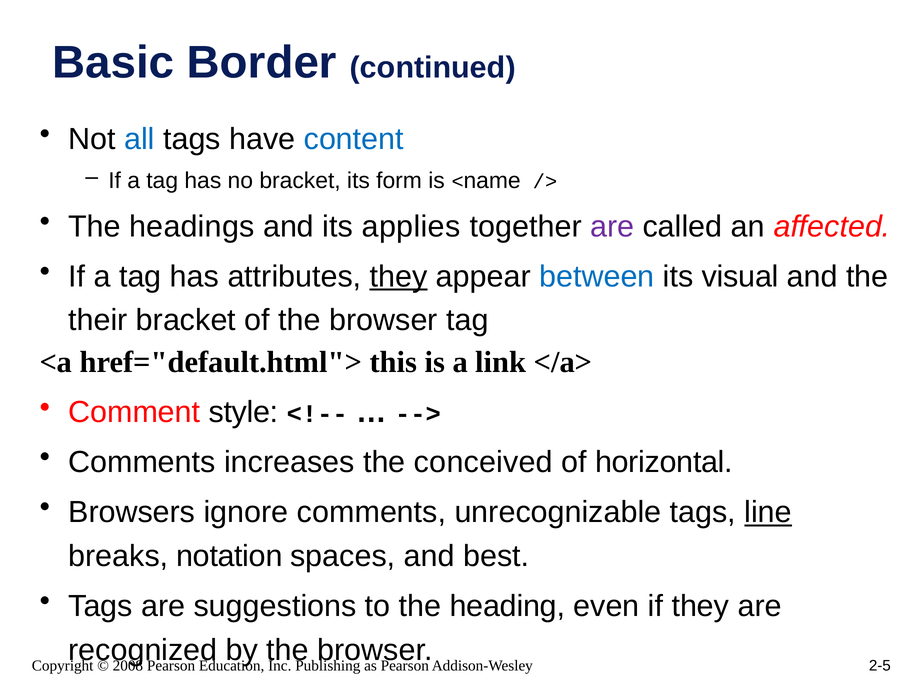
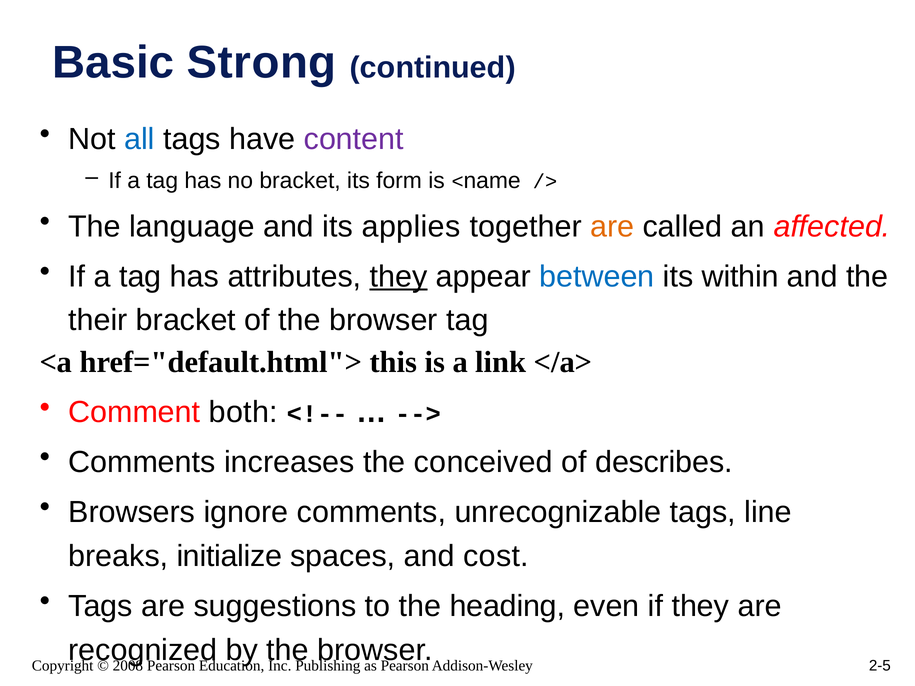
Border: Border -> Strong (262, 63)
content colour: blue -> purple (354, 139)
headings: headings -> language (192, 227)
are colour: purple -> orange (612, 227)
visual: visual -> within (740, 277)
style: style -> both (243, 413)
horizontal: horizontal -> describes (664, 463)
line underline: present -> none (768, 513)
notation: notation -> initialize (229, 556)
best: best -> cost (496, 556)
